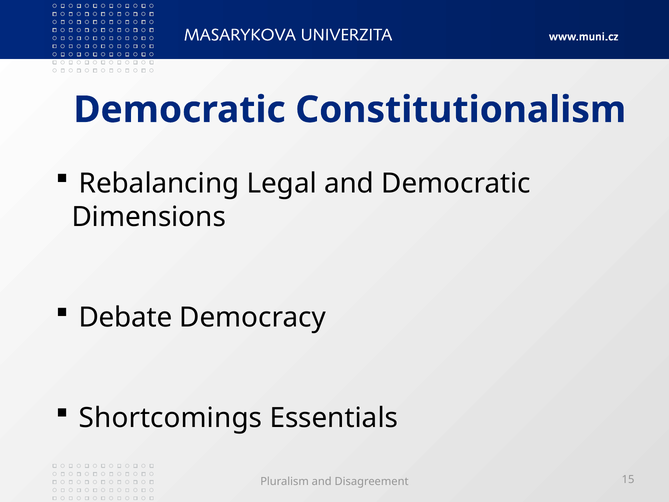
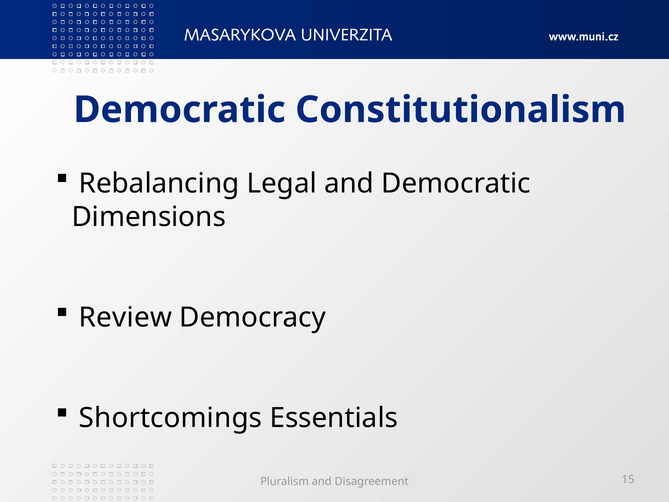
Debate: Debate -> Review (125, 317)
